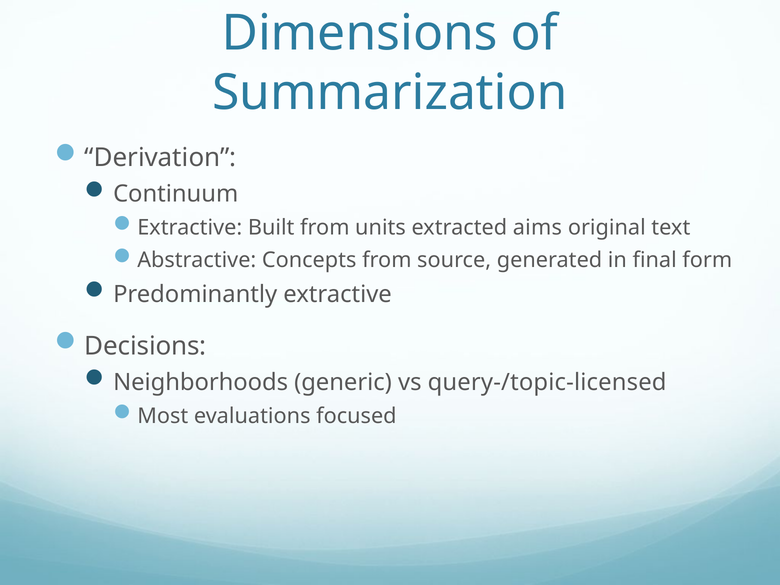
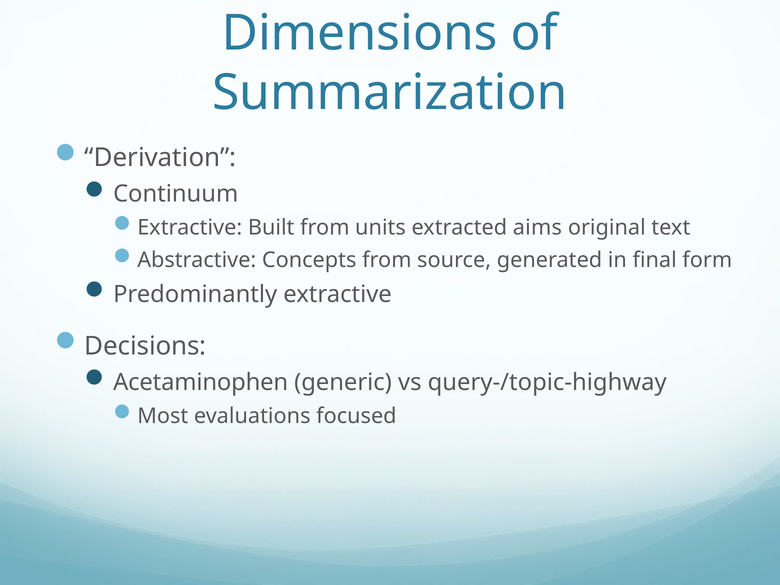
Neighborhoods: Neighborhoods -> Acetaminophen (201, 382)
query-/topic-licensed: query-/topic-licensed -> query-/topic-highway (547, 382)
